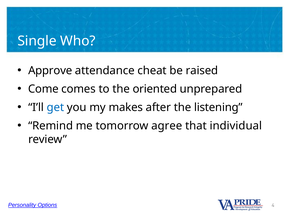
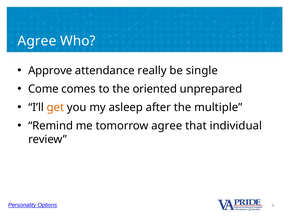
Single: Single -> Agree (37, 41)
cheat: cheat -> really (152, 70)
raised: raised -> single (202, 70)
get colour: blue -> orange (55, 107)
makes: makes -> asleep (126, 107)
listening: listening -> multiple (218, 107)
